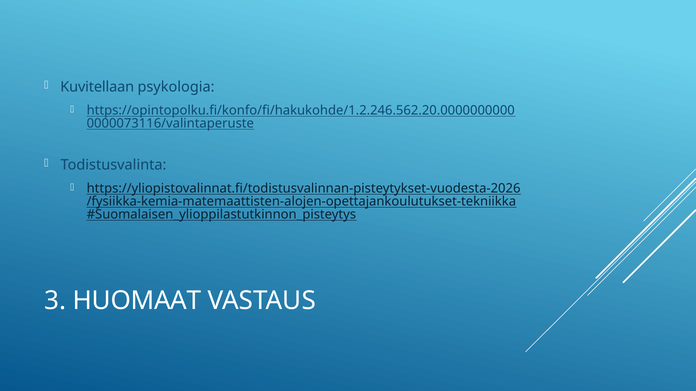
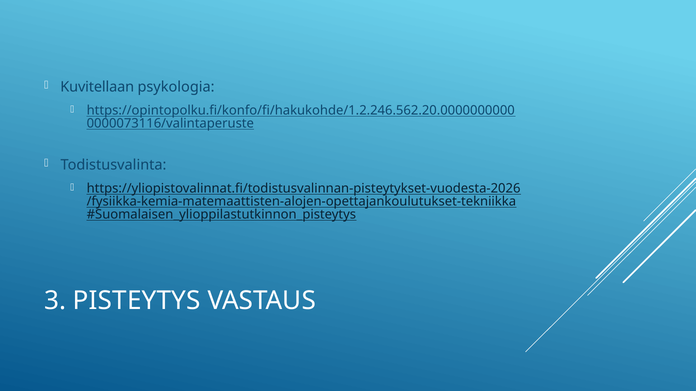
HUOMAAT: HUOMAAT -> PISTEYTYS (137, 301)
